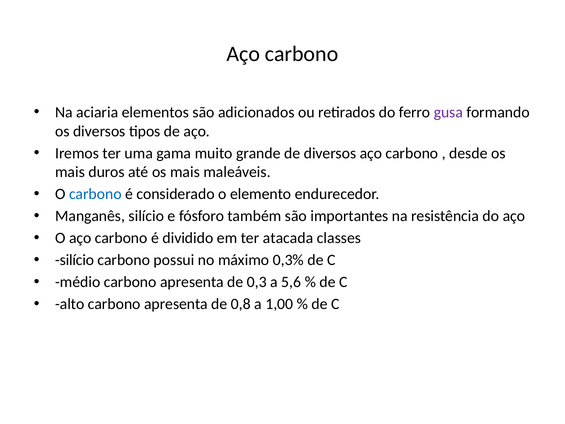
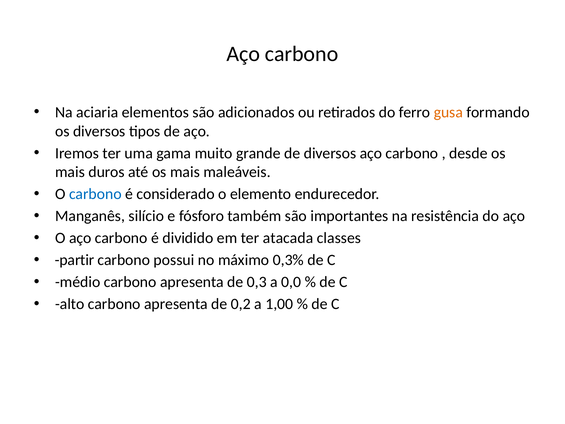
gusa colour: purple -> orange (448, 112)
silício: silício -> partir (75, 260)
5,6: 5,6 -> 0,0 (291, 282)
0,8: 0,8 -> 0,2 (241, 304)
